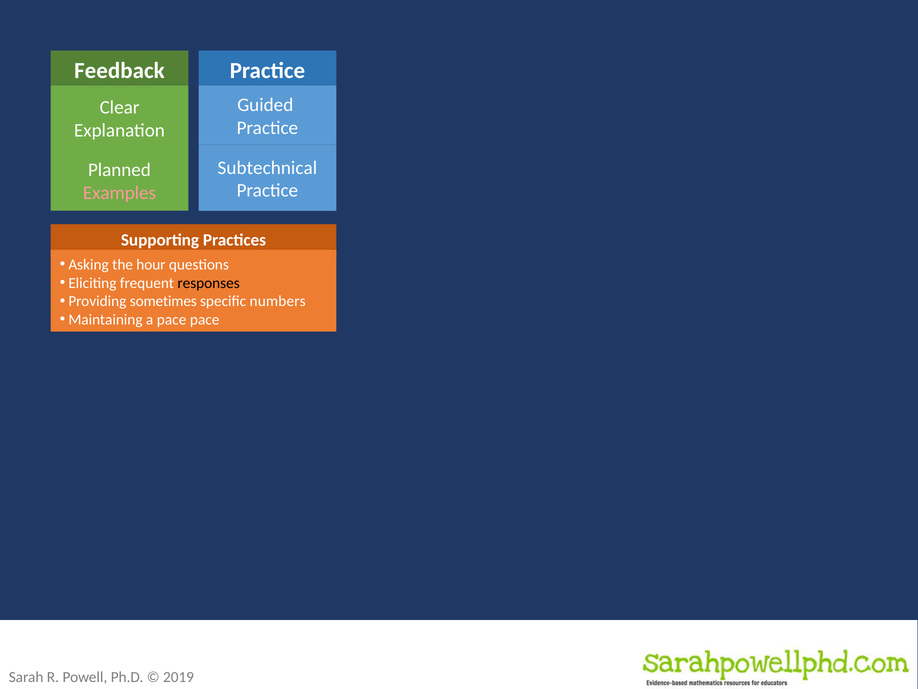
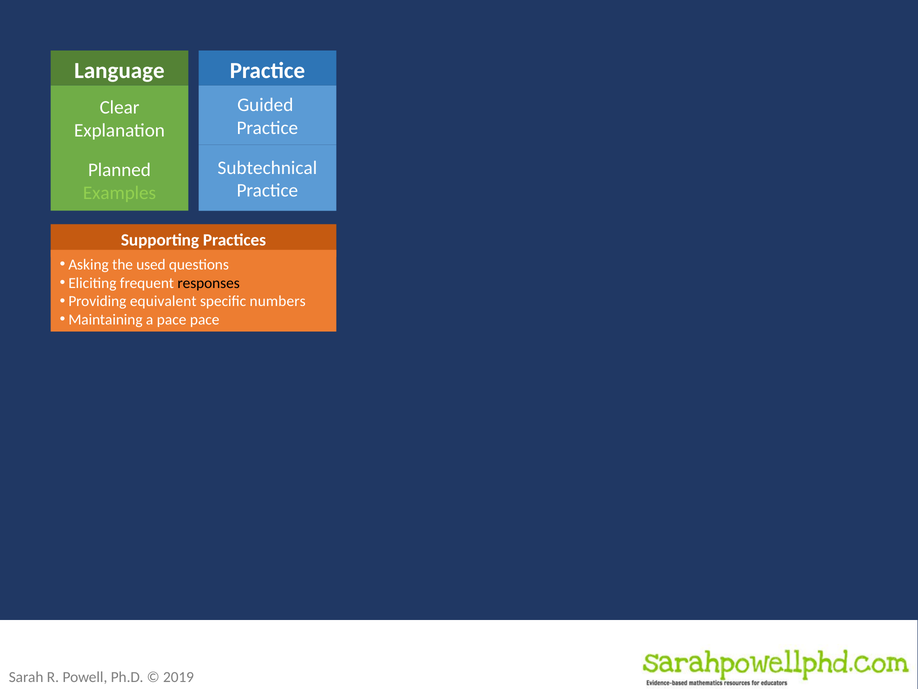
Feedback: Feedback -> Language (119, 70)
Examples colour: pink -> light green (119, 193)
hour: hour -> used (151, 264)
sometimes: sometimes -> equivalent (163, 301)
